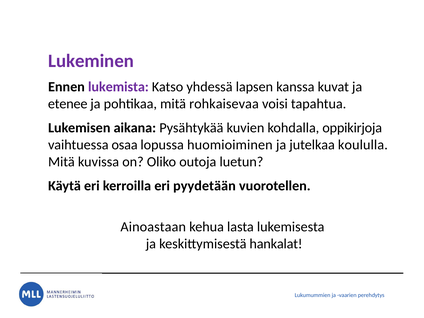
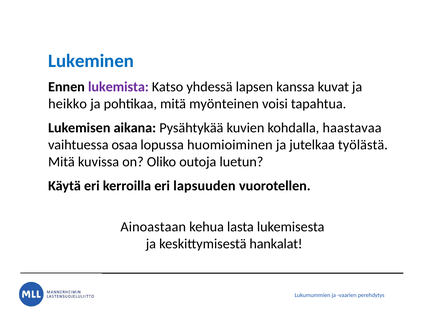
Lukeminen colour: purple -> blue (91, 61)
etenee: etenee -> heikko (68, 104)
rohkaisevaa: rohkaisevaa -> myönteinen (224, 104)
oppikirjoja: oppikirjoja -> haastavaa (352, 128)
koululla: koululla -> työlästä (363, 145)
pyydetään: pyydetään -> lapsuuden (204, 186)
